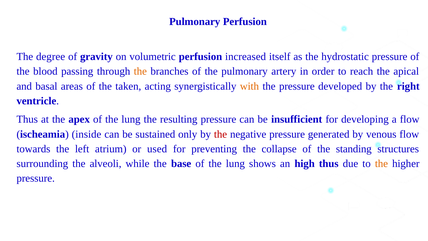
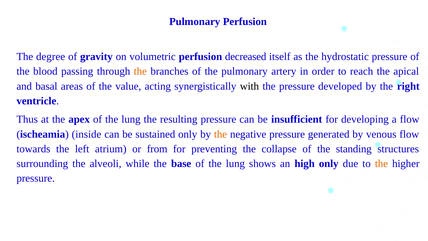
increased: increased -> decreased (246, 57)
taken: taken -> value (128, 86)
with colour: orange -> black (249, 86)
the colour: red -> orange (221, 134)
used: used -> from (157, 149)
high thus: thus -> only (329, 164)
